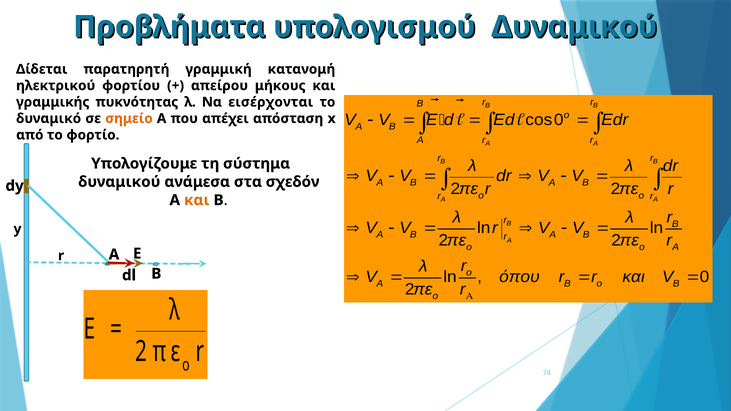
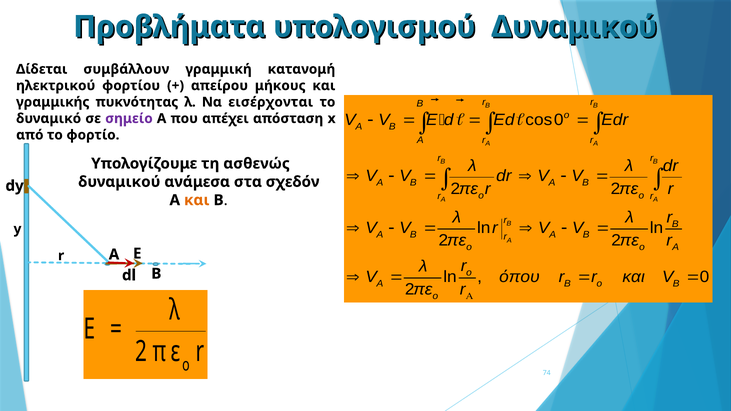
παρατηρητή: παρατηρητή -> συμβάλλουν (126, 69)
σημείο colour: orange -> purple (129, 119)
σύστημα: σύστημα -> ασθενώς (257, 164)
